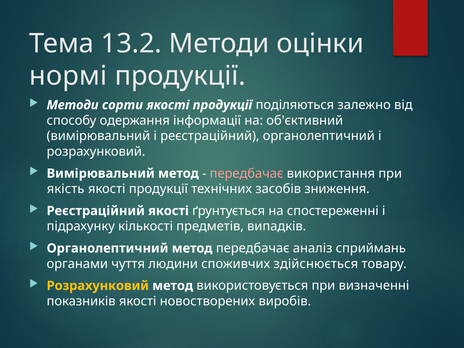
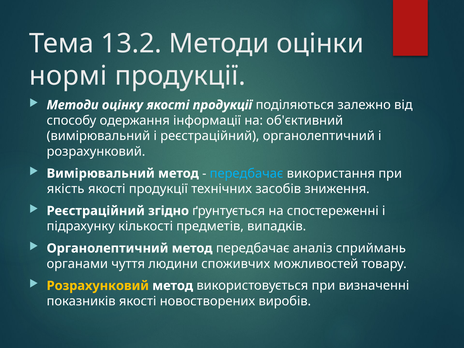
сорти: сорти -> оцінку (123, 105)
передбачає colour: pink -> light blue (247, 173)
Реєстраційний якості: якості -> згідно (169, 211)
здійснюється: здійснюється -> можливостей (316, 264)
